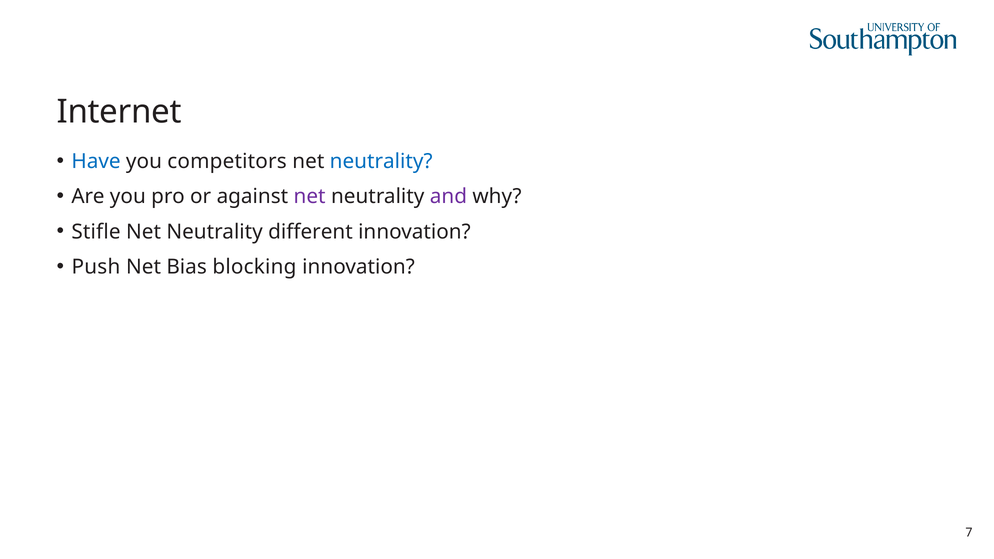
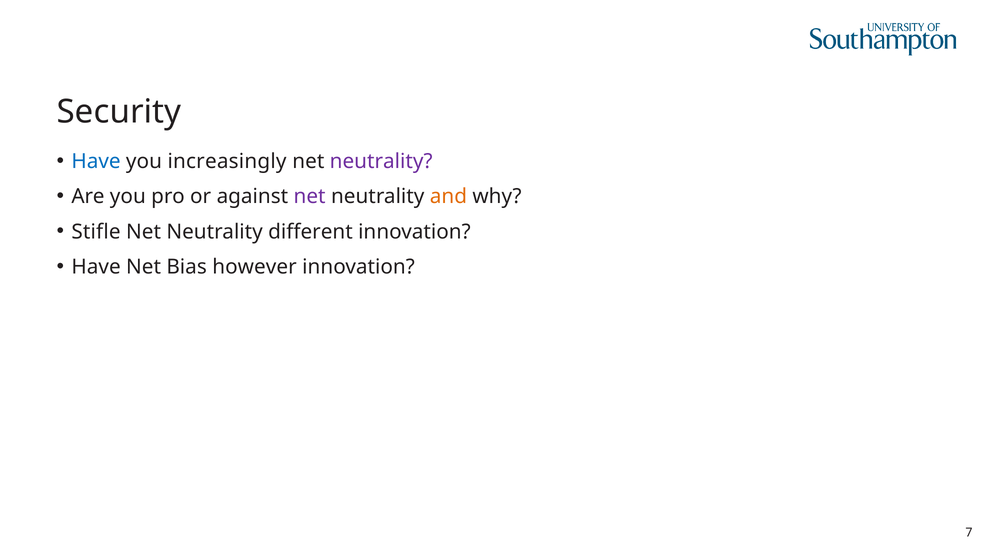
Internet: Internet -> Security (119, 112)
competitors: competitors -> increasingly (227, 161)
neutrality colour: blue -> purple (381, 161)
and colour: purple -> orange (448, 197)
Push: Push -> Have (96, 267)
blocking: blocking -> however (254, 267)
